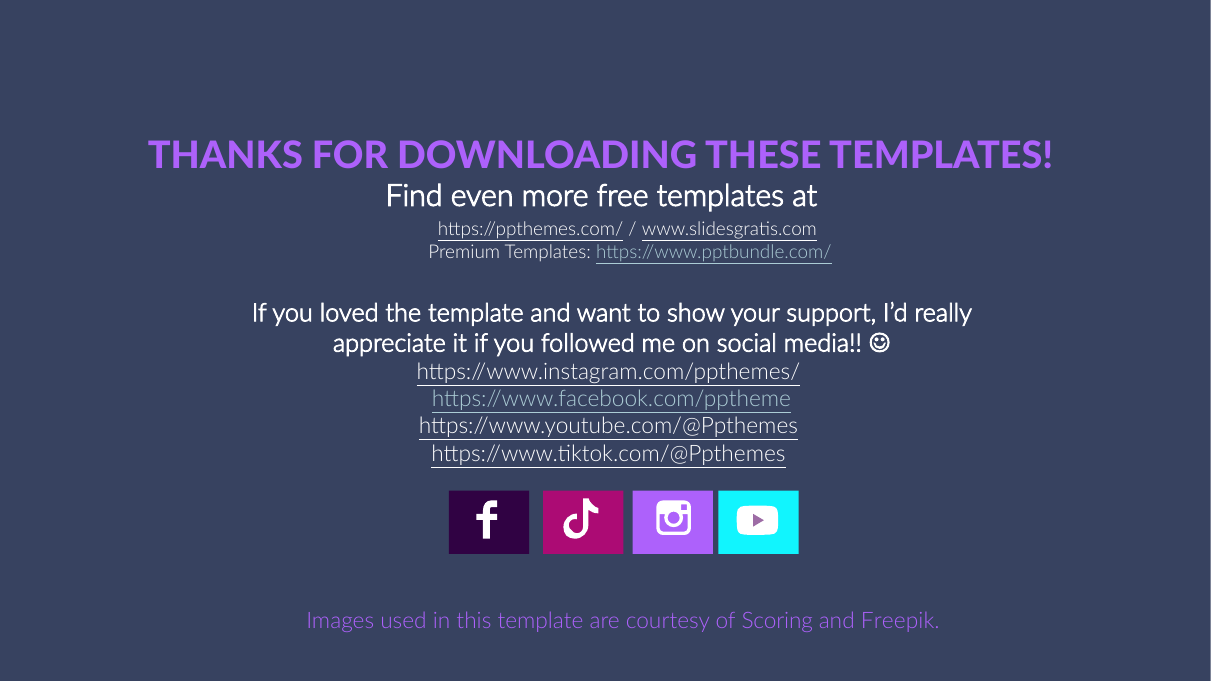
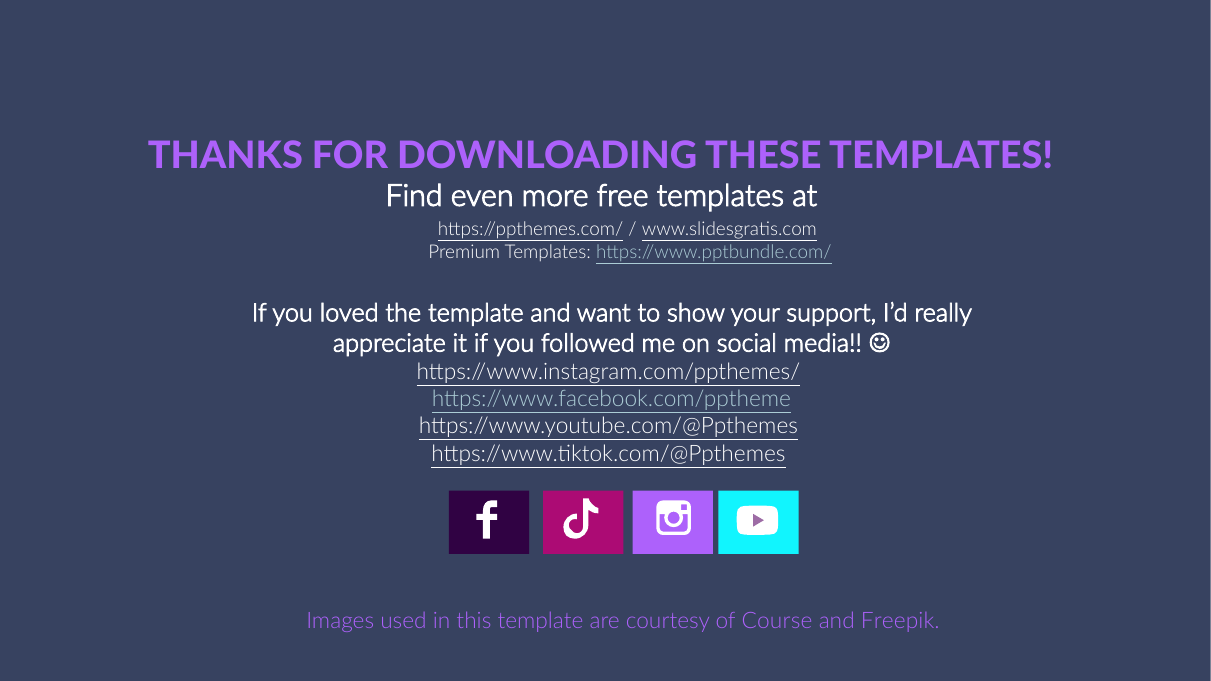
Scoring: Scoring -> Course (777, 621)
